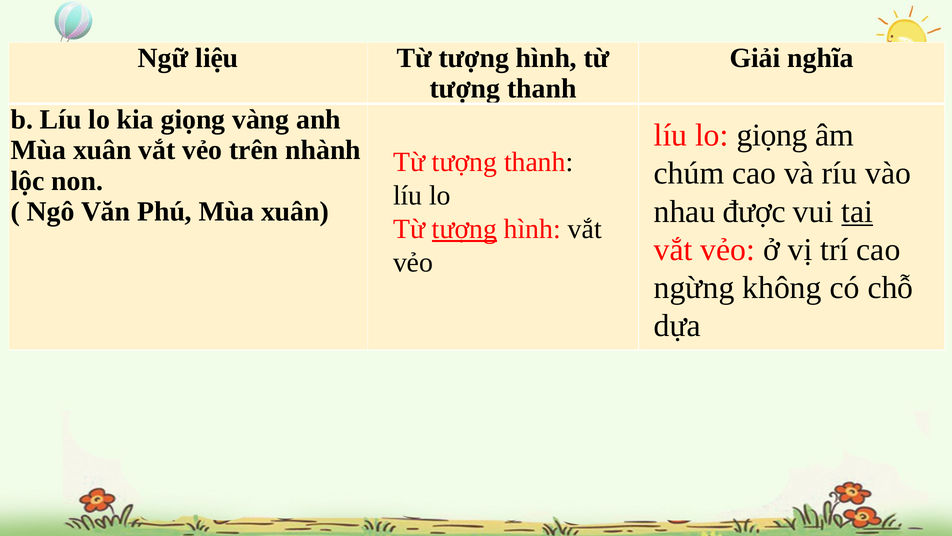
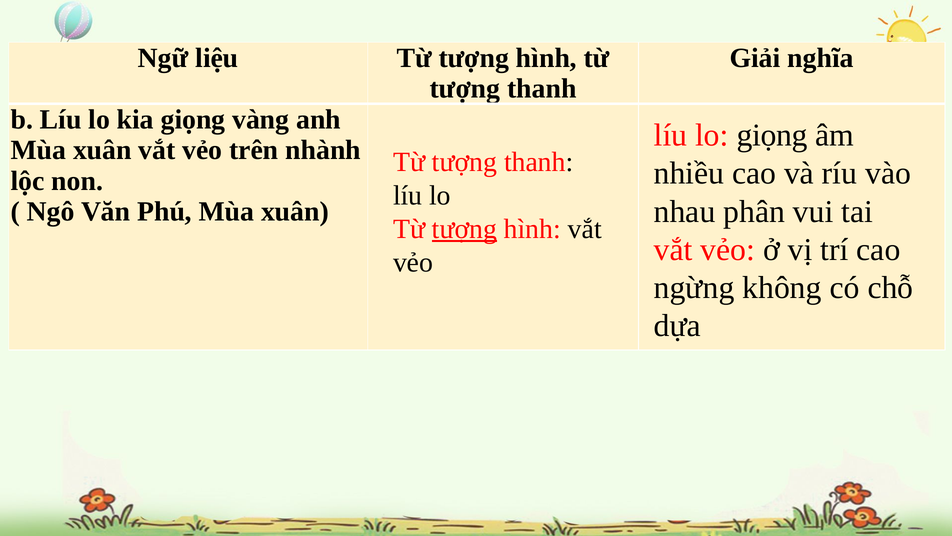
chúm: chúm -> nhiều (689, 173)
được: được -> phân (754, 211)
tai underline: present -> none (857, 211)
